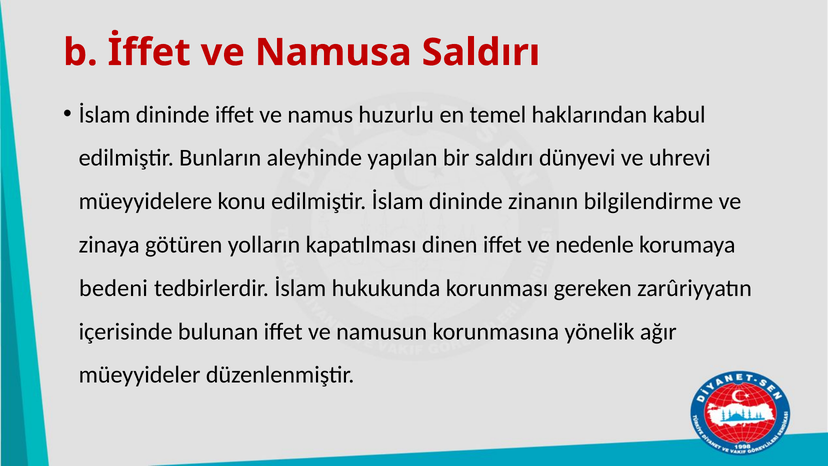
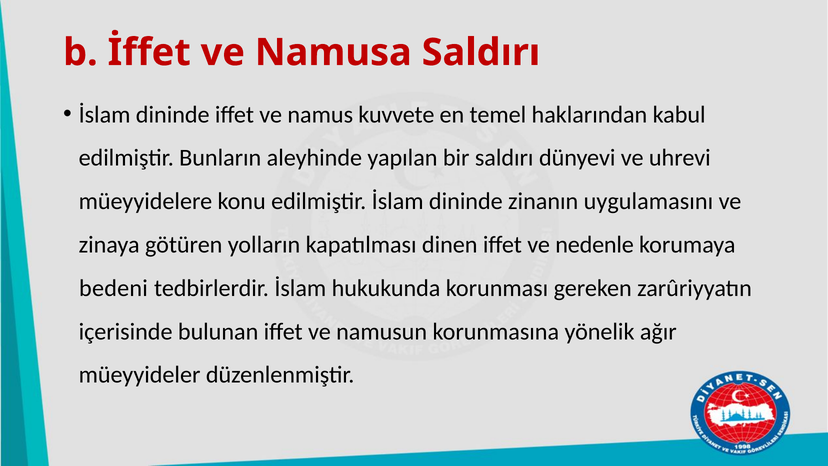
huzurlu: huzurlu -> kuvvete (396, 114)
bilgilendirme: bilgilendirme -> uygulamasını (648, 201)
